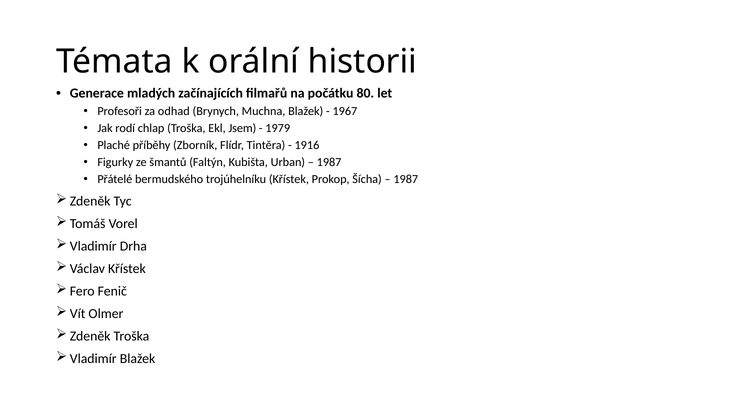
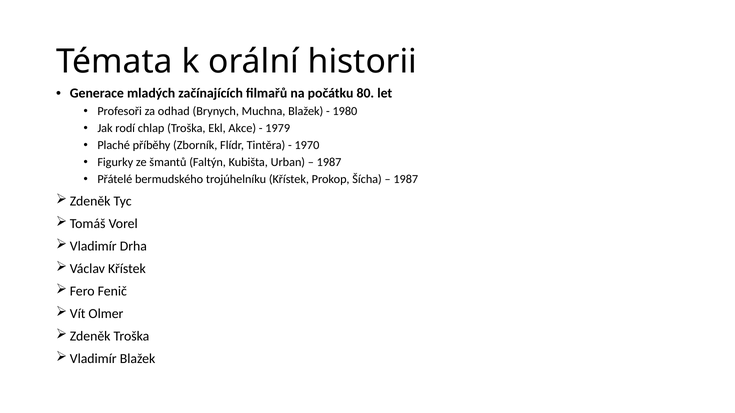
1967: 1967 -> 1980 (345, 111)
Jsem: Jsem -> Akce (242, 128)
1916: 1916 -> 1970 (307, 145)
